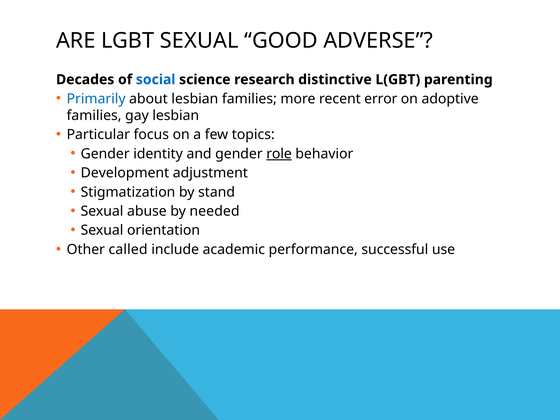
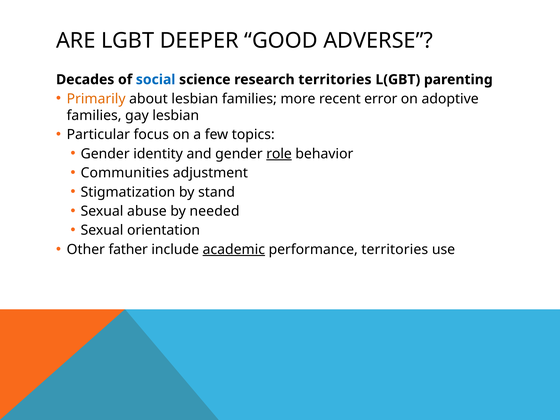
LGBT SEXUAL: SEXUAL -> DEEPER (199, 41)
research distinctive: distinctive -> territories (335, 80)
Primarily colour: blue -> orange (96, 99)
Development: Development -> Communities (125, 173)
called: called -> father (128, 249)
academic underline: none -> present (234, 249)
performance successful: successful -> territories (395, 249)
